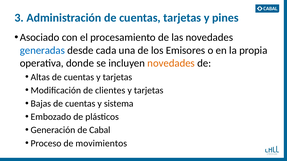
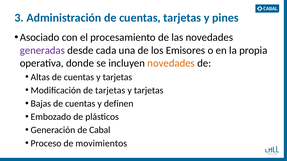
generadas colour: blue -> purple (42, 50)
de clientes: clientes -> tarjetas (110, 91)
sistema: sistema -> definen (119, 104)
